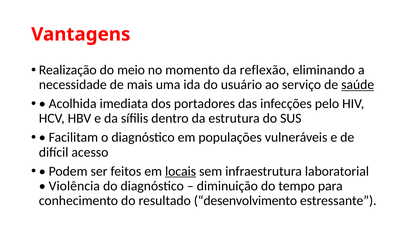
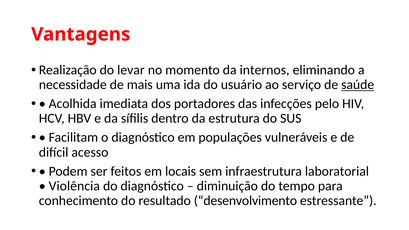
meio: meio -> levar (131, 70)
reflexão: reflexão -> internos (265, 70)
locais underline: present -> none (181, 171)
